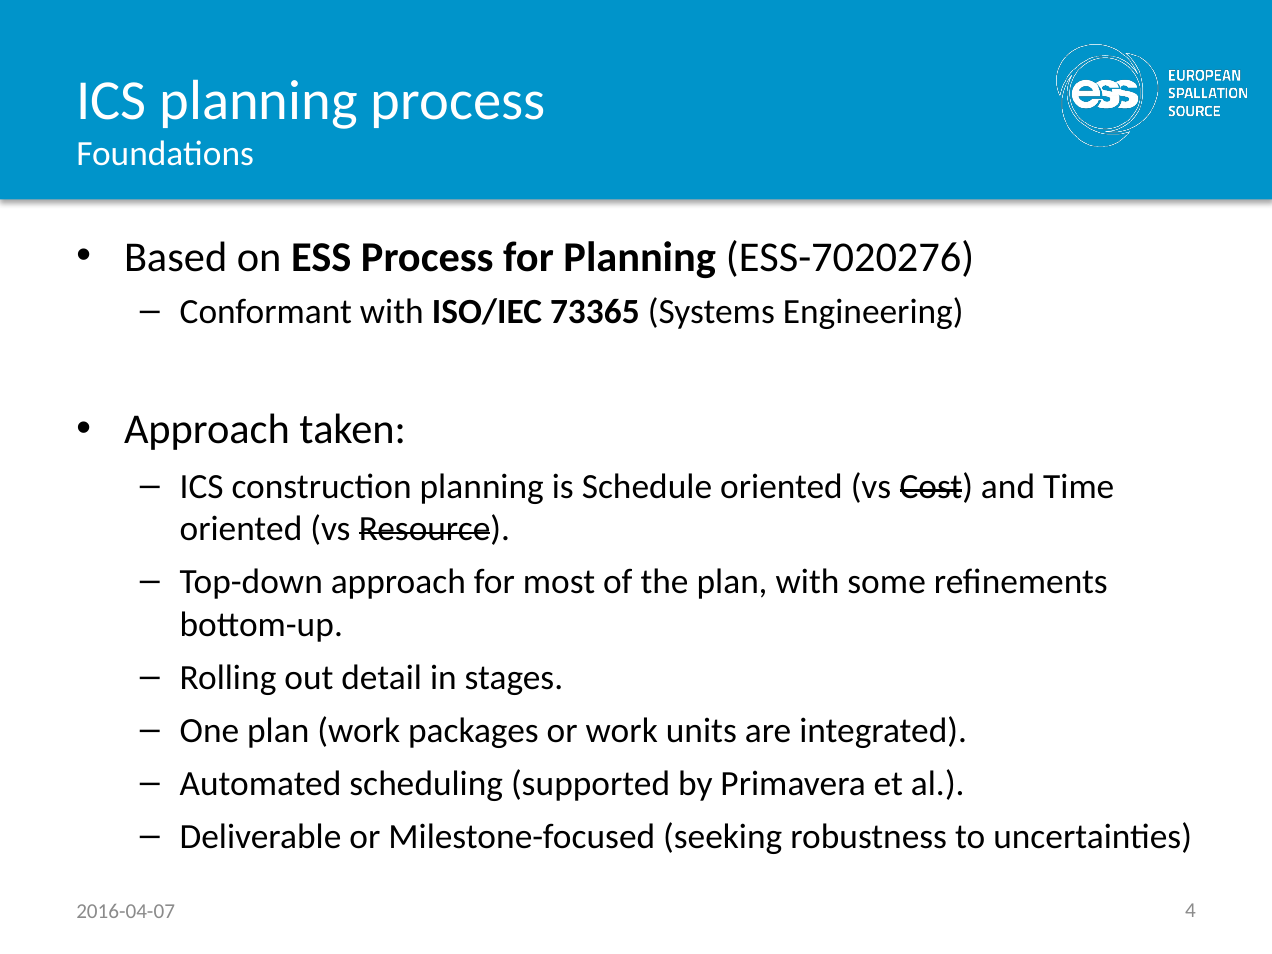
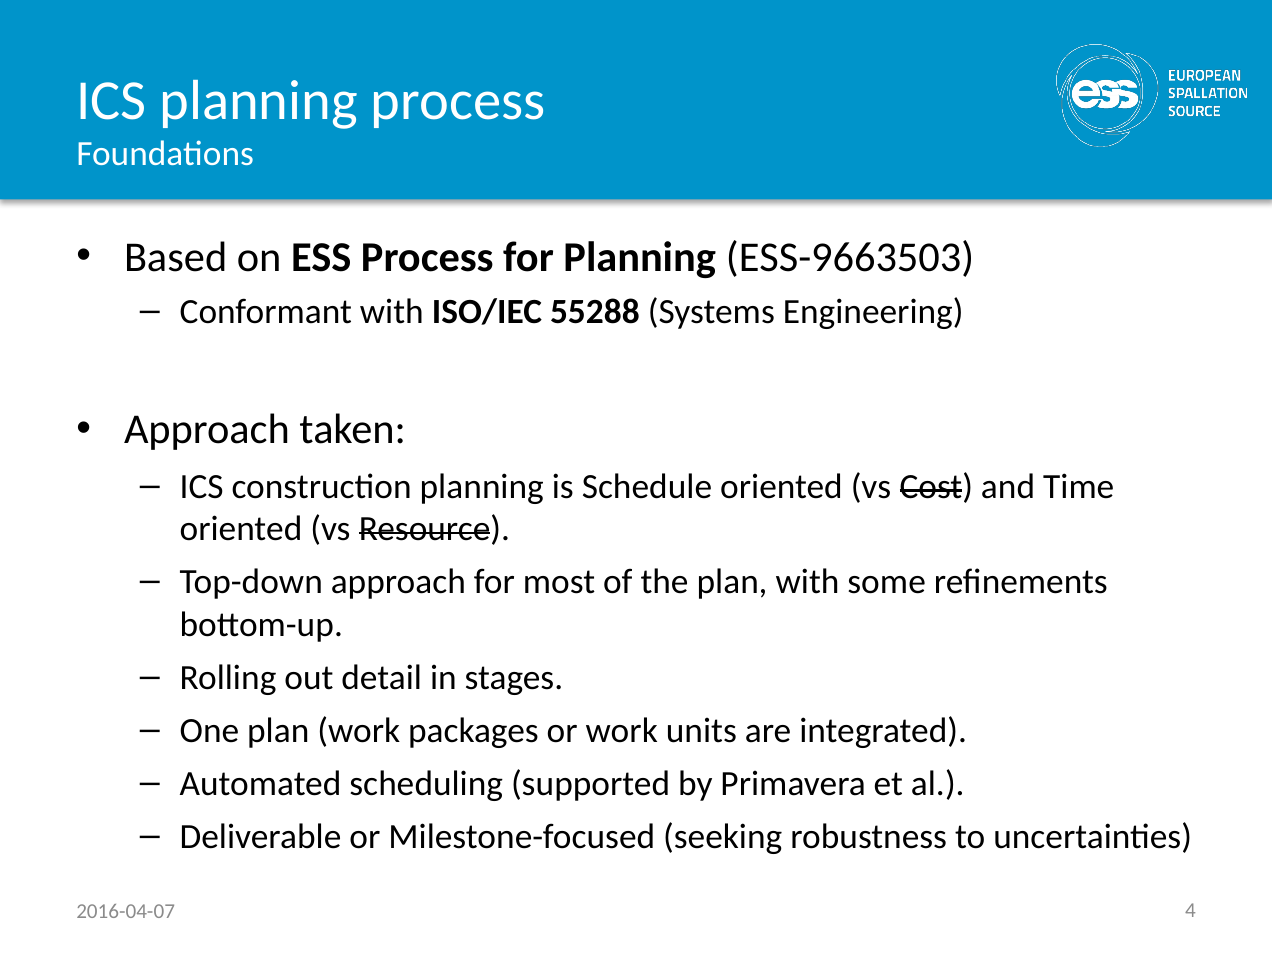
ESS-7020276: ESS-7020276 -> ESS-9663503 (850, 257)
73365: 73365 -> 55288 (595, 312)
